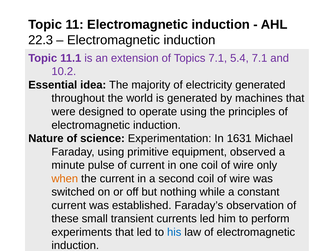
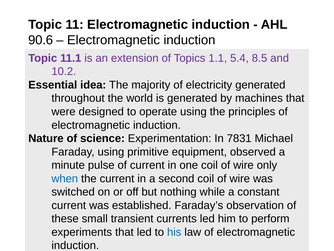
22.3: 22.3 -> 90.6 (41, 40)
Topics 7.1: 7.1 -> 1.1 (218, 58)
5.4 7.1: 7.1 -> 8.5 (260, 58)
1631: 1631 -> 7831 (239, 138)
when colour: orange -> blue (65, 178)
